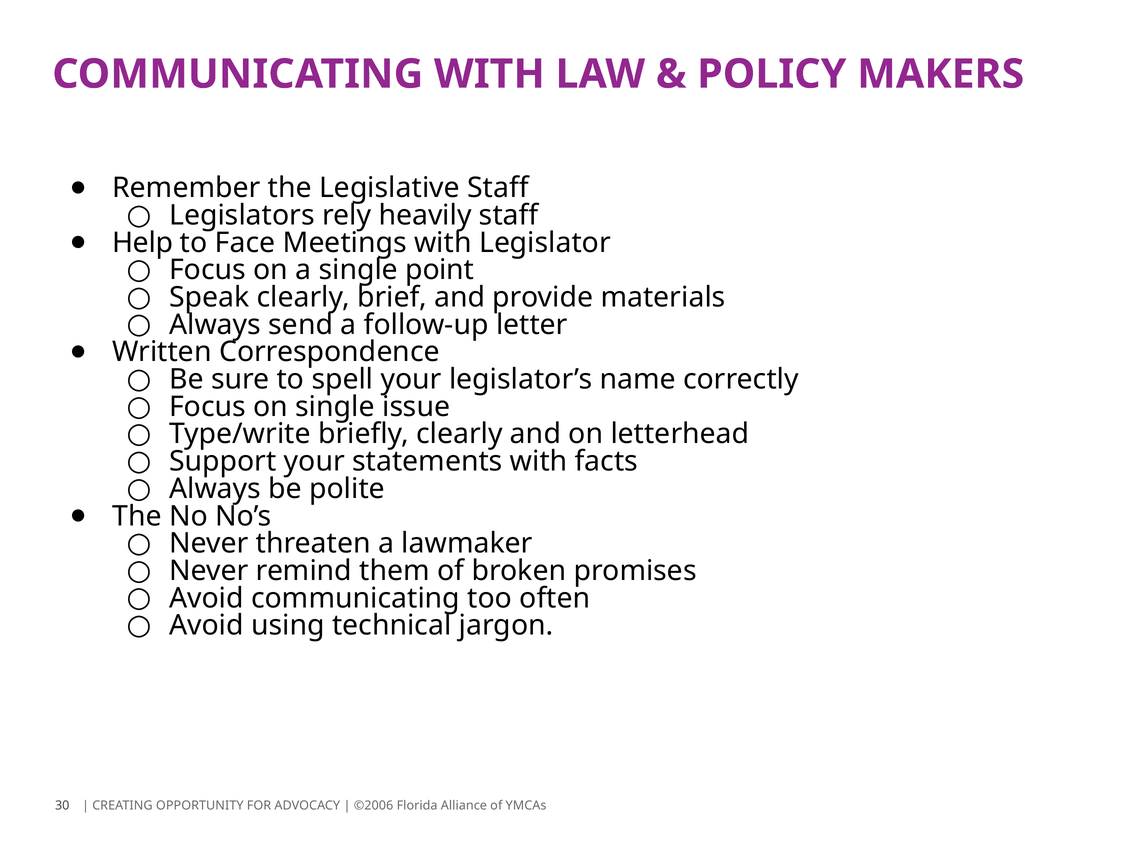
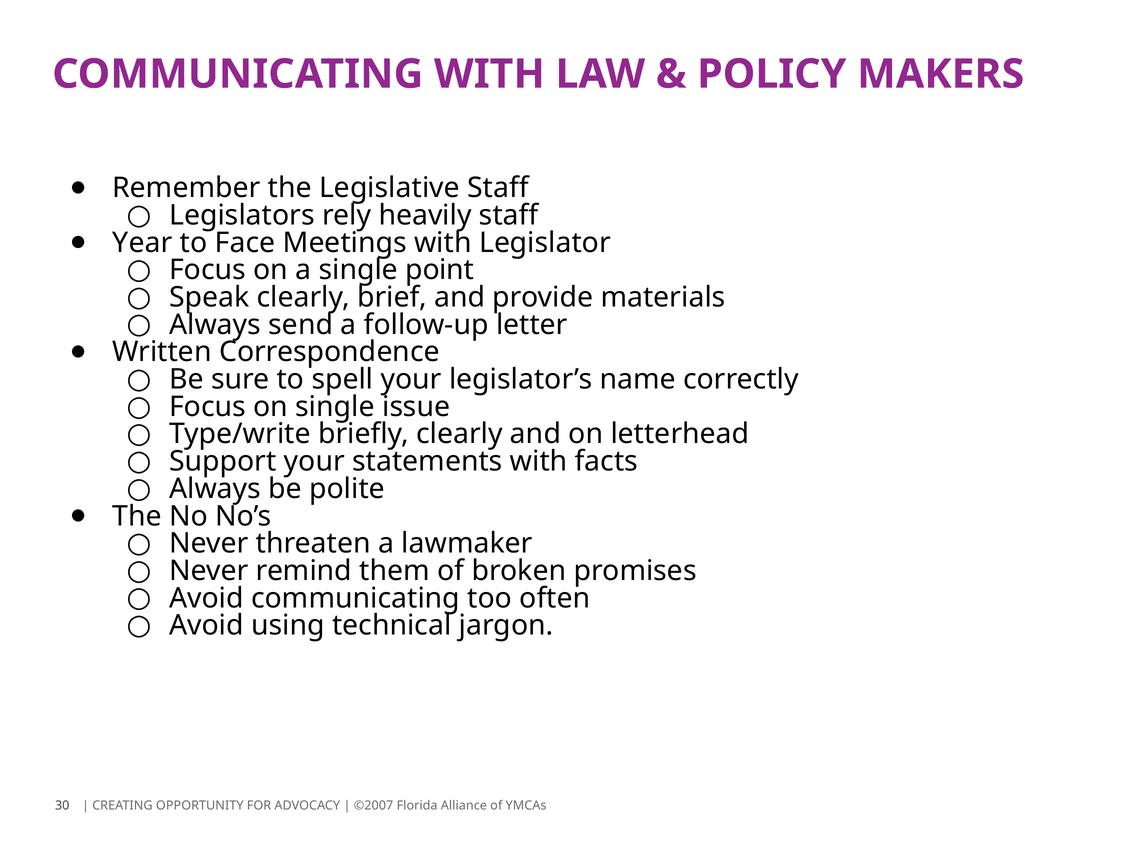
Help: Help -> Year (142, 243)
©2006: ©2006 -> ©2007 (374, 805)
